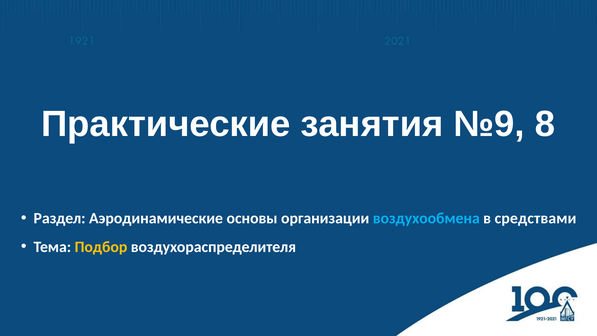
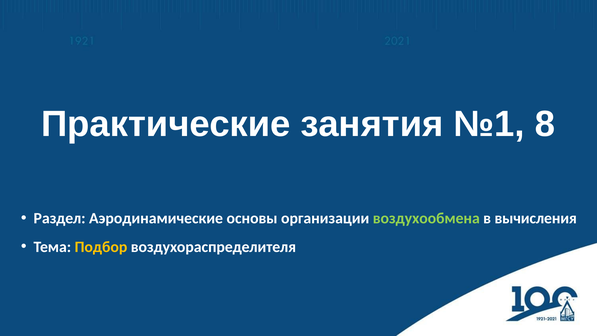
№9: №9 -> №1 (489, 124)
воздухообмена colour: light blue -> light green (426, 218)
средствами: средствами -> вычисления (536, 218)
